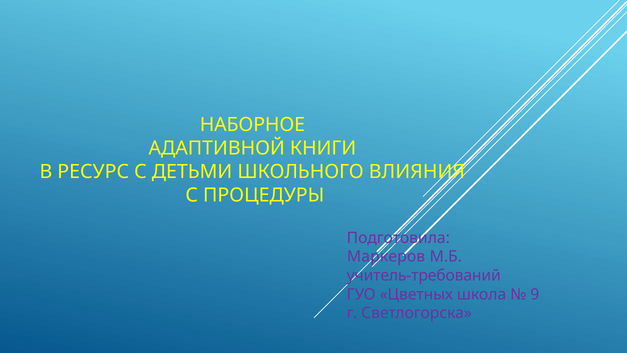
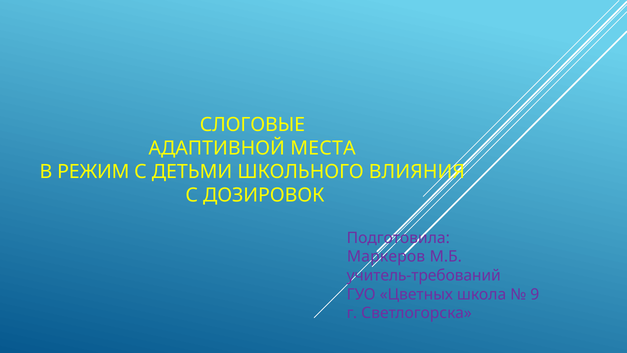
НАБОРНОЕ: НАБОРНОЕ -> СЛОГОВЫЕ (252, 125)
КНИГИ: КНИГИ -> МЕСТА (323, 148)
РЕСУРС: РЕСУРС -> РЕЖИМ (93, 172)
ПРОЦЕДУРЫ: ПРОЦЕДУРЫ -> ДОЗИРОВОК (264, 195)
